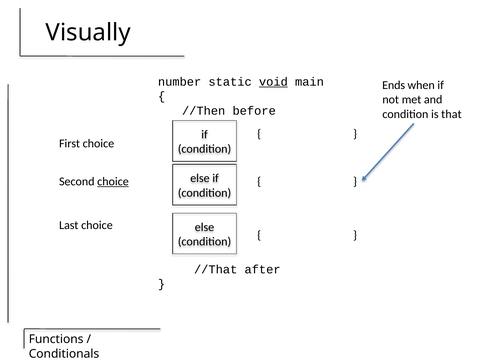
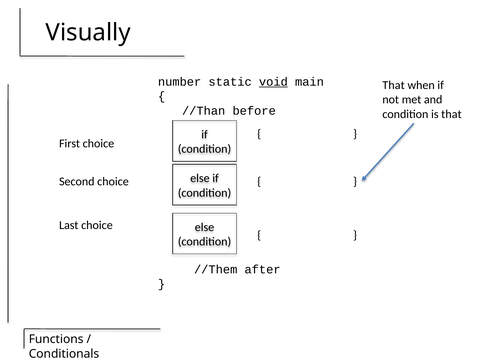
Ends: Ends -> That (394, 85)
//Then: //Then -> //Than (204, 111)
choice underline: present -> none (113, 181)
//That: //That -> //Them (216, 269)
